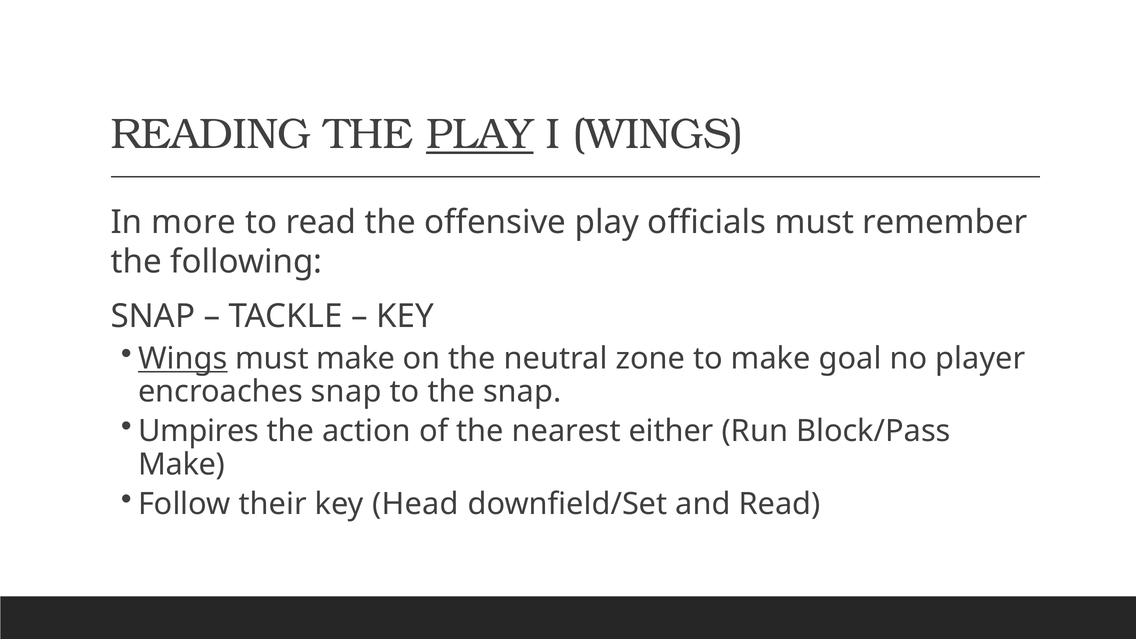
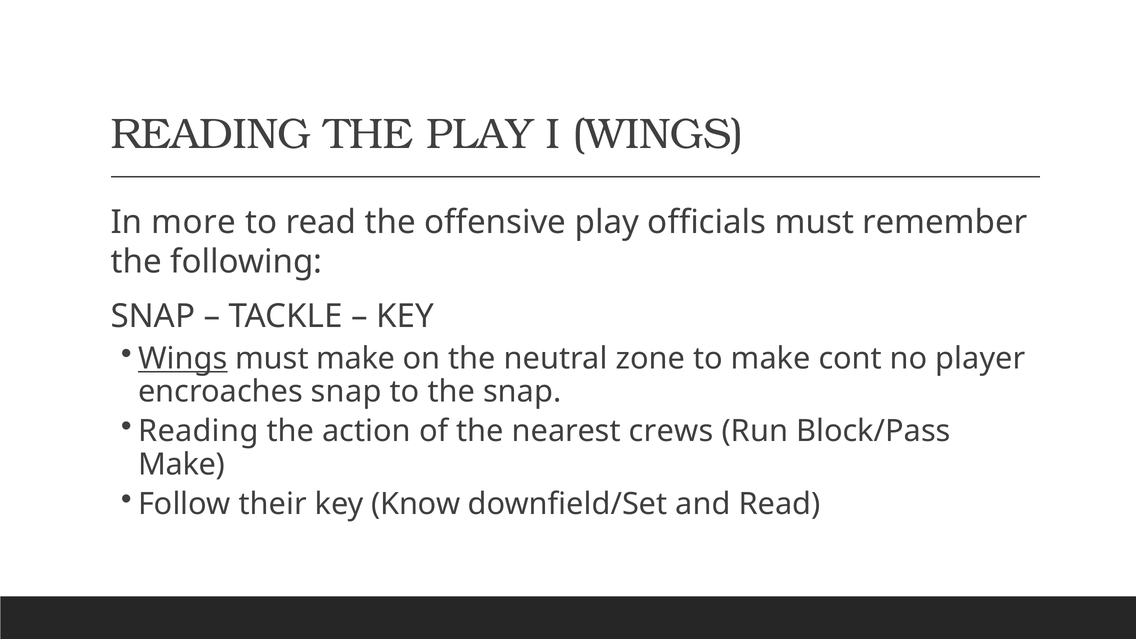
PLAY underline: present -> none (480, 134)
goal: goal -> cont (850, 359)
Umpires: Umpires -> Reading (198, 431)
either: either -> crews (671, 431)
Head: Head -> Know (416, 504)
